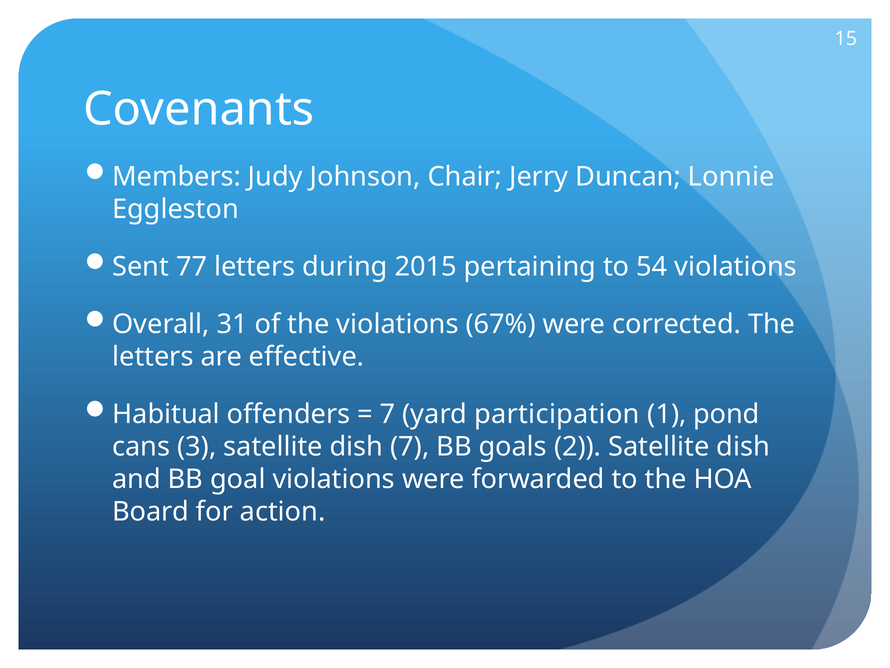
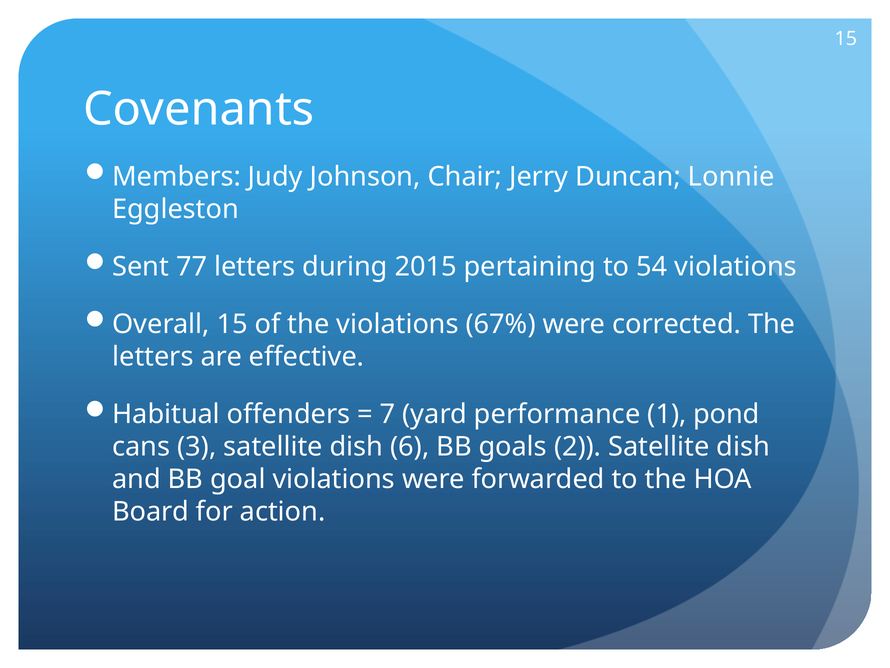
Overall 31: 31 -> 15 (232, 324)
participation: participation -> performance (557, 414)
dish 7: 7 -> 6 (410, 446)
